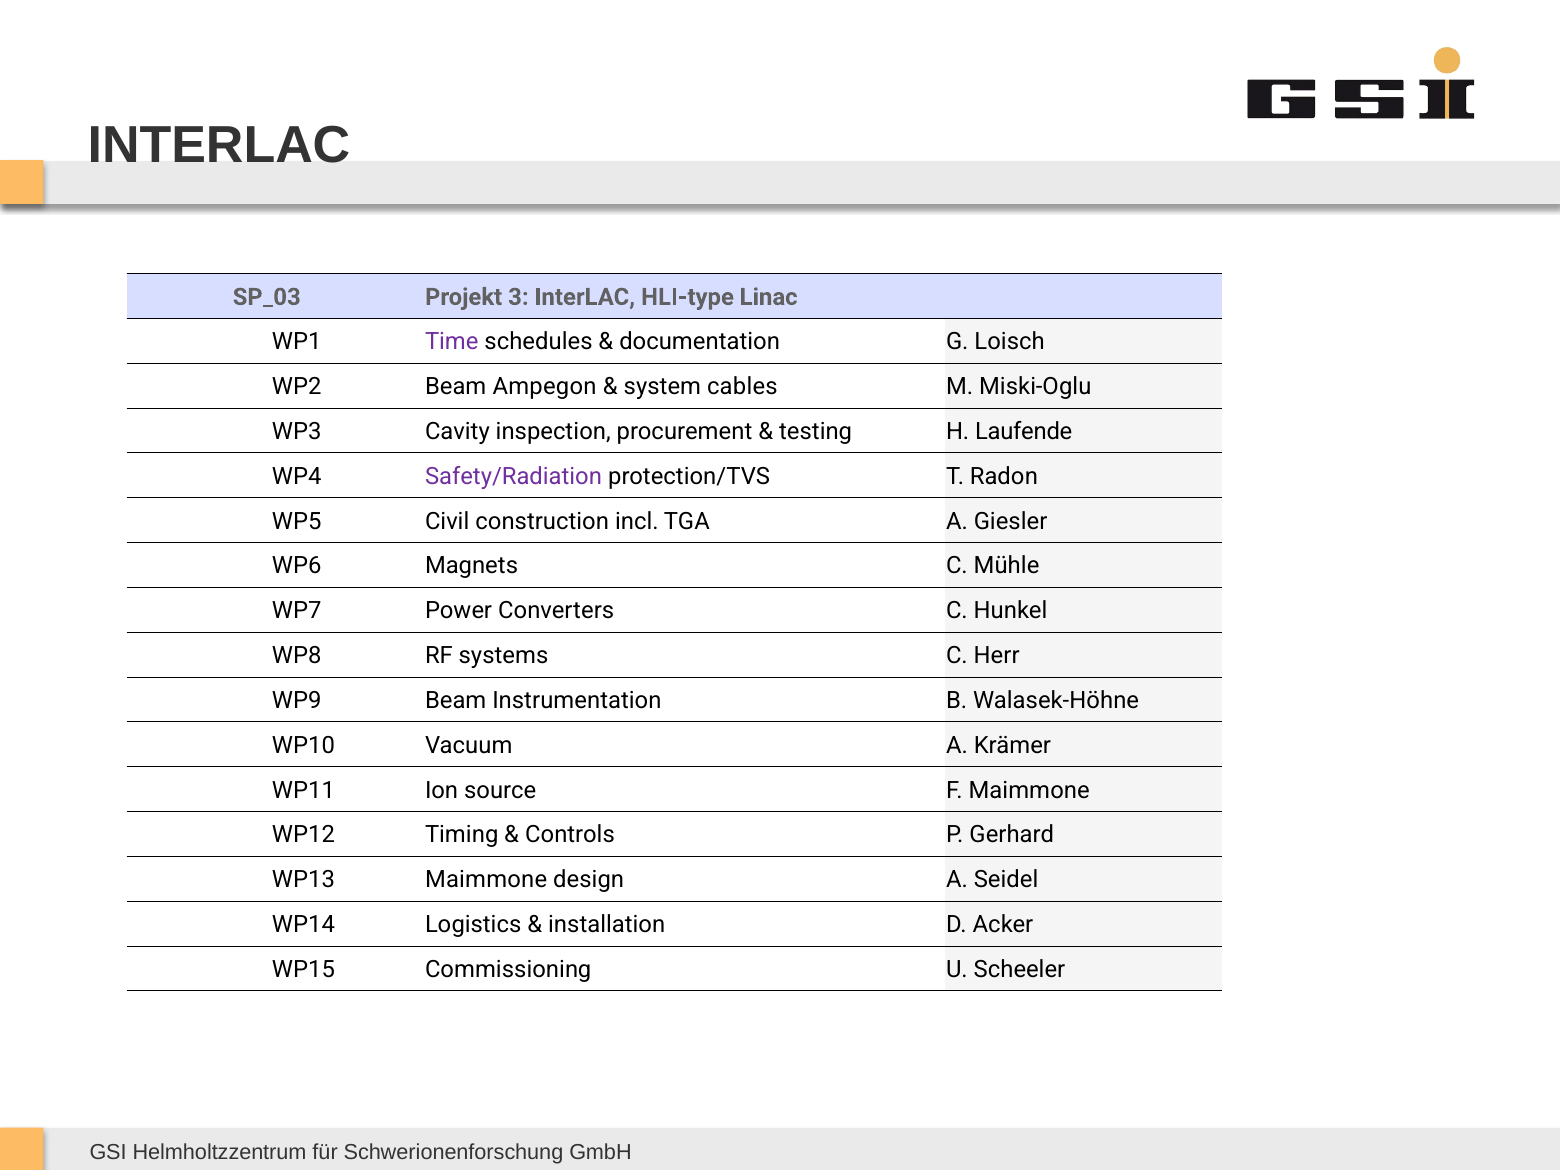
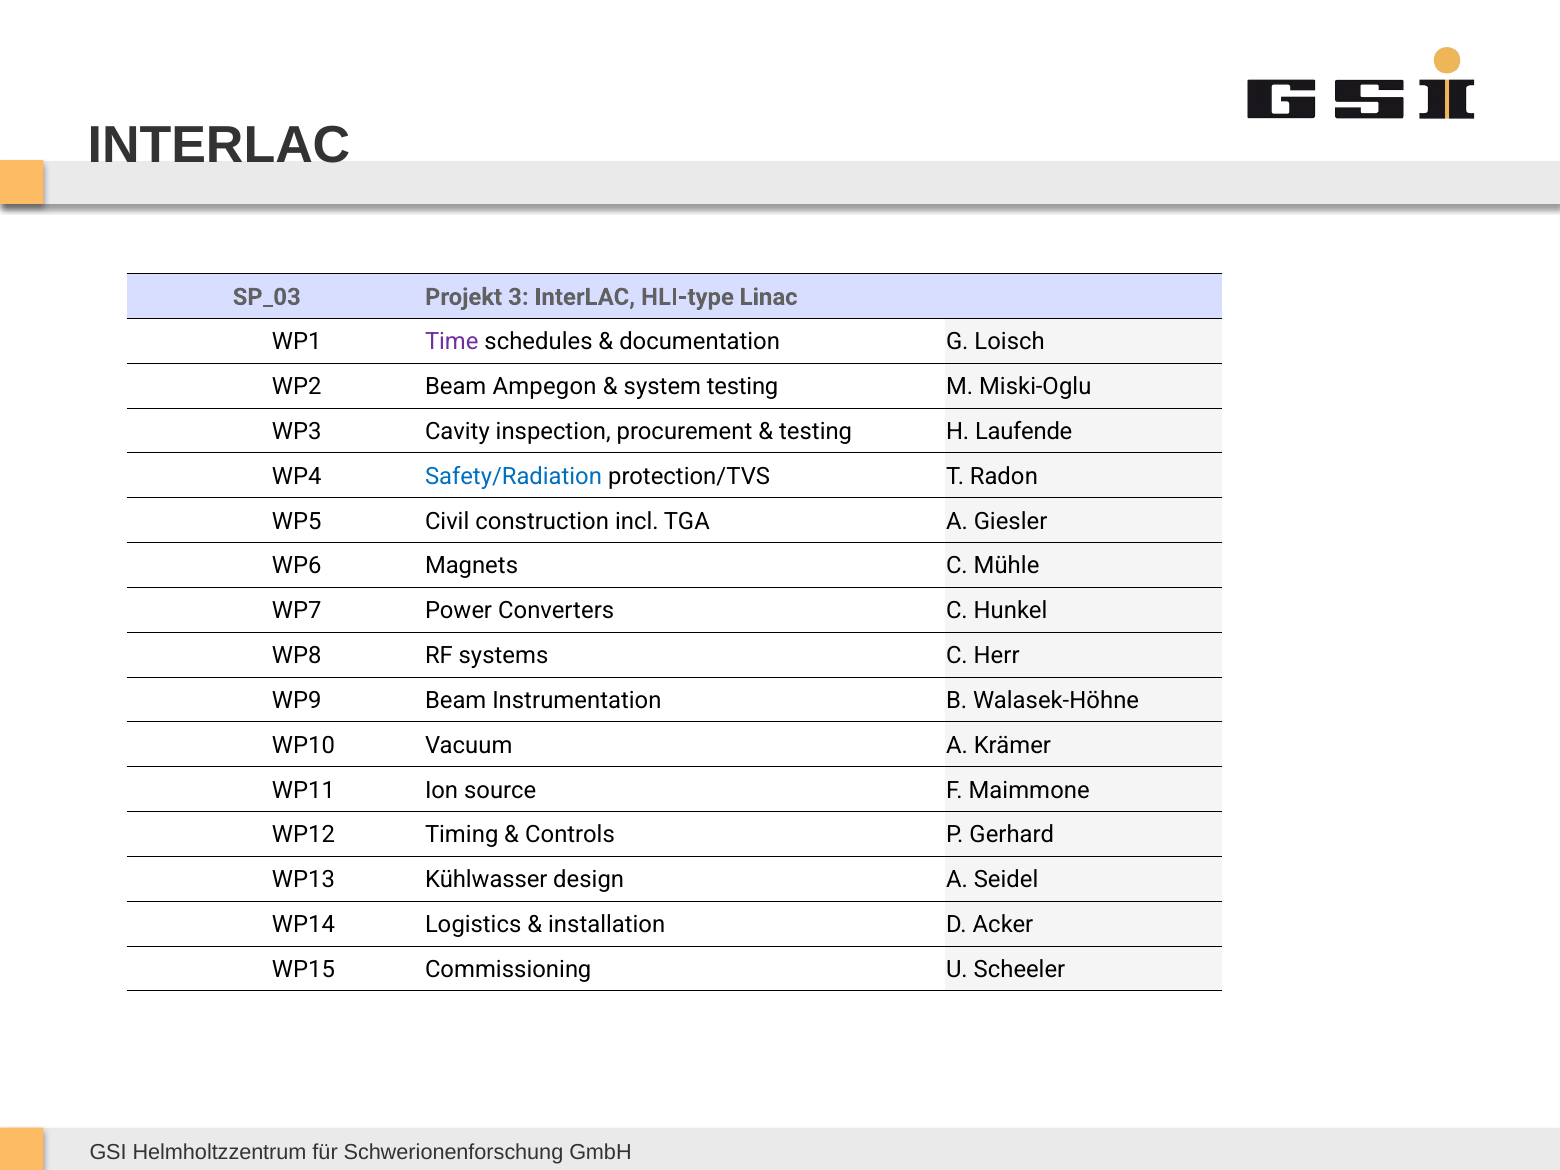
system cables: cables -> testing (743, 387)
Safety/Radiation colour: purple -> blue (513, 476)
WP13 Maimmone: Maimmone -> Kühlwasser (486, 880)
